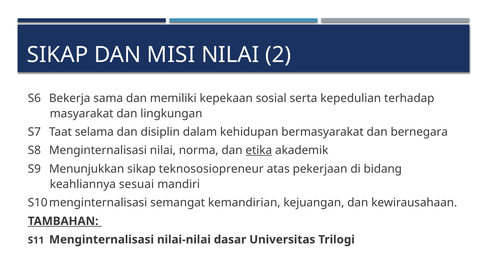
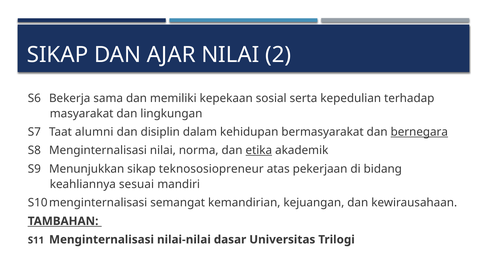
MISI: MISI -> AJAR (171, 55)
selama: selama -> alumni (94, 132)
bernegara underline: none -> present (419, 132)
